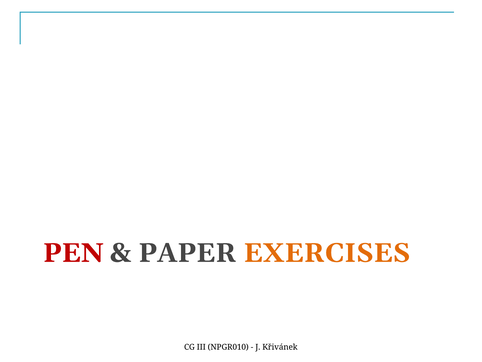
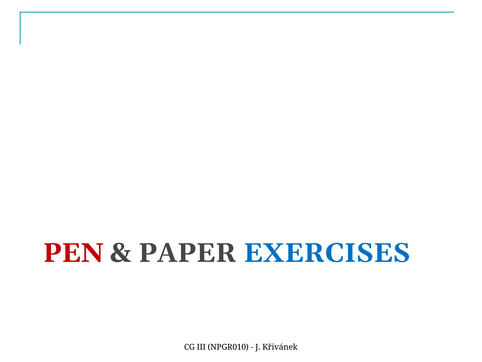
EXERCISES colour: orange -> blue (327, 253)
